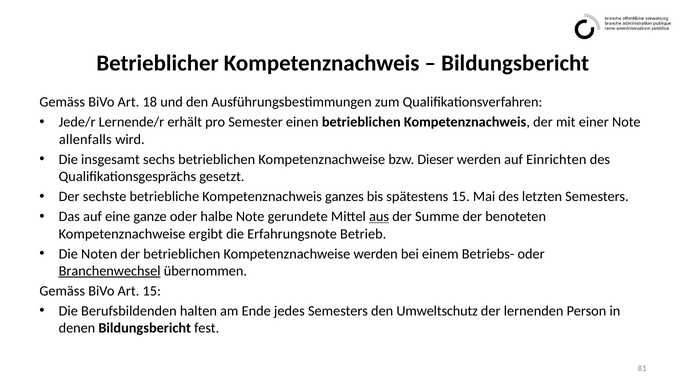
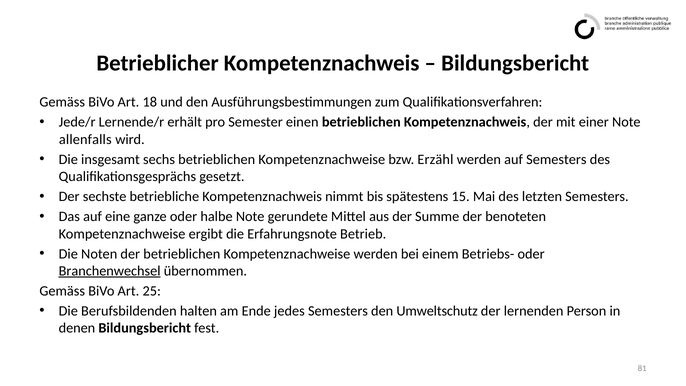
Dieser: Dieser -> Erzähl (435, 159)
auf Einrichten: Einrichten -> Semesters (556, 159)
ganzes: ganzes -> nimmt (344, 197)
aus underline: present -> none (379, 217)
Art 15: 15 -> 25 (152, 291)
